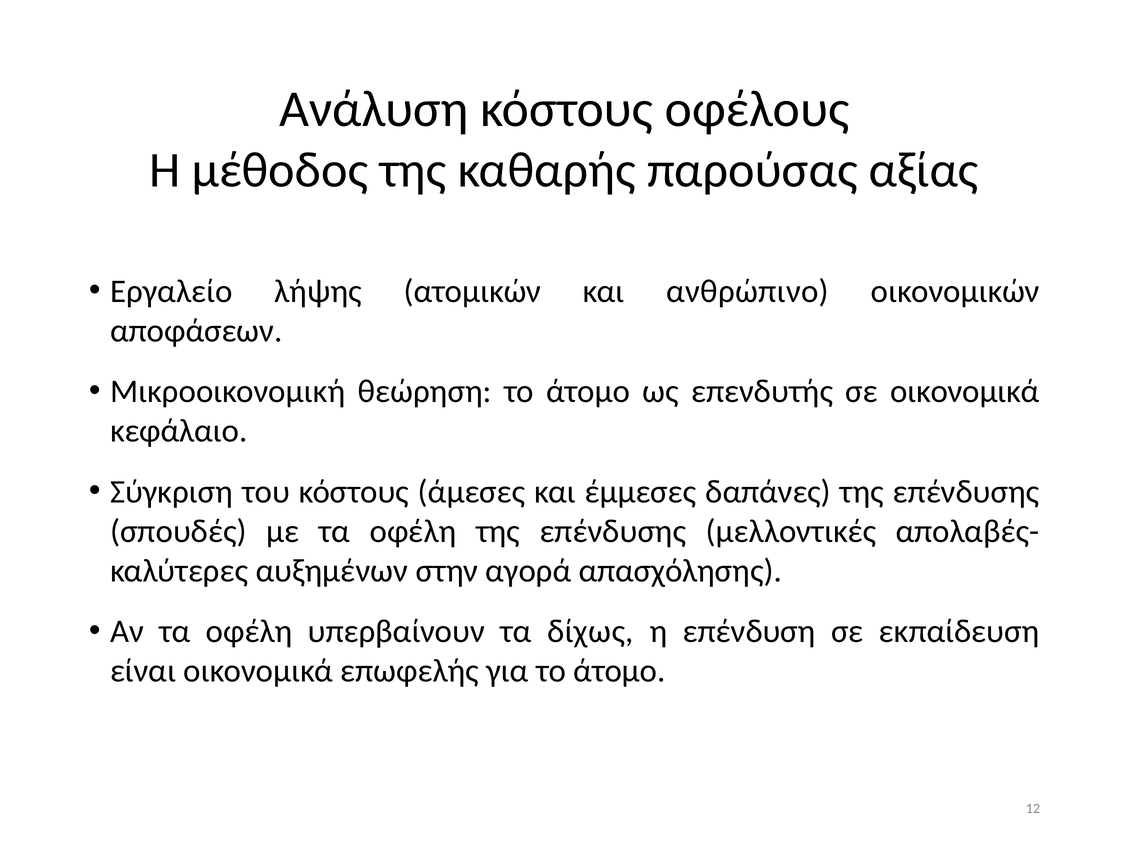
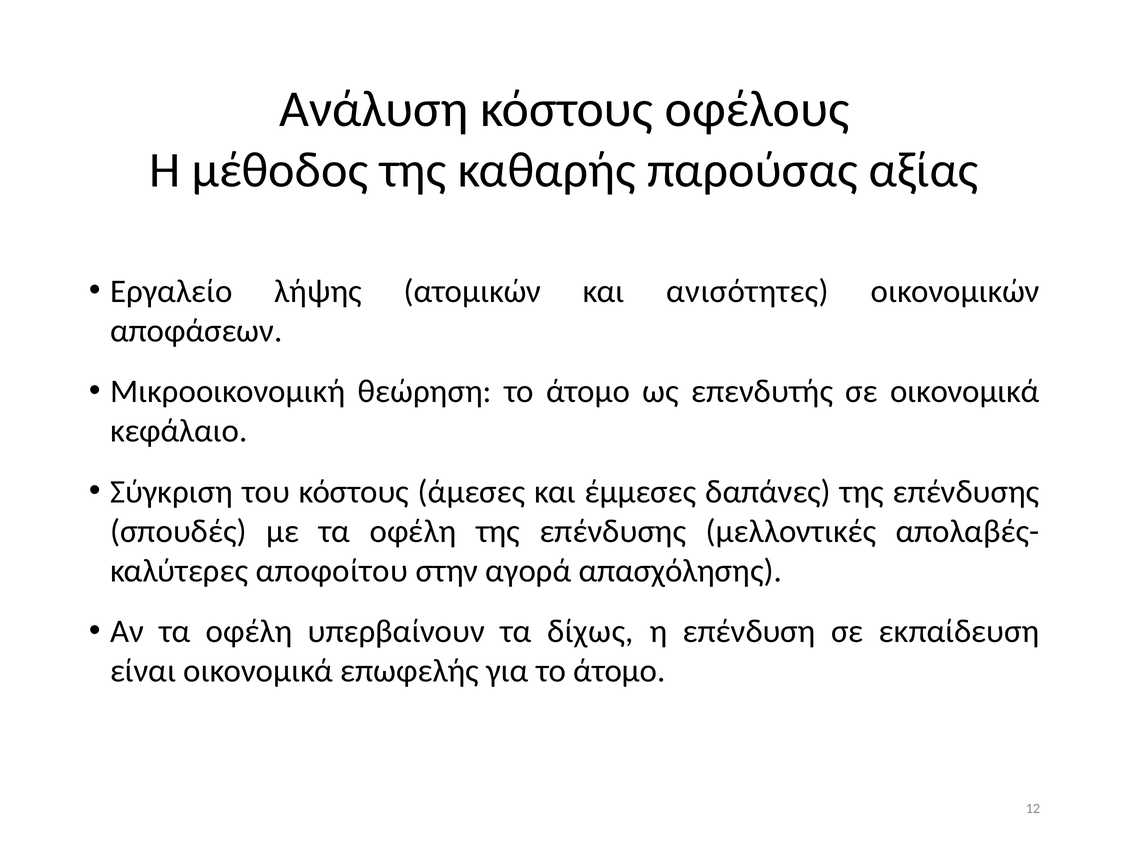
ανθρώπινο: ανθρώπινο -> ανισότητες (748, 291)
αυξημένων: αυξημένων -> αποφοίτου (332, 571)
